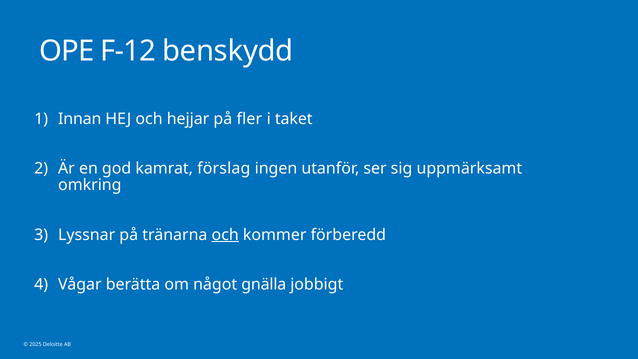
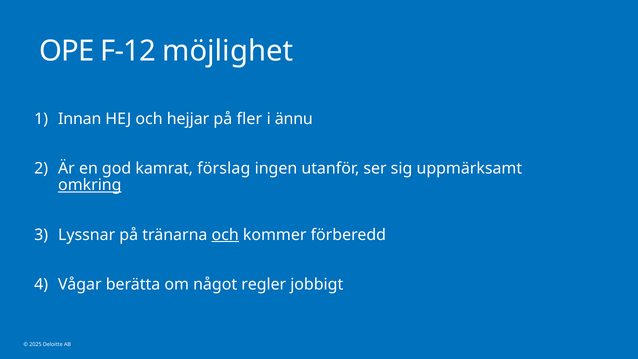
benskydd: benskydd -> möjlighet (228, 51)
taket: taket -> ännu (294, 119)
omkring underline: none -> present (90, 185)
gnälla: gnälla -> regler (264, 285)
